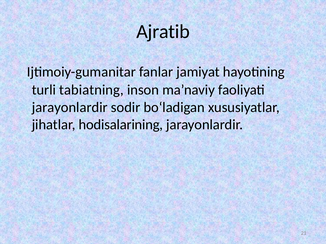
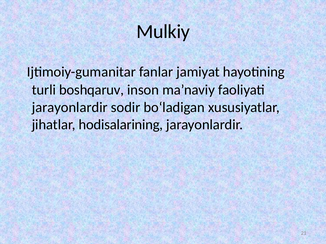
Ajratib: Ajratib -> Mulkiy (163, 32)
tabiatning: tabiatning -> boshqaruv (92, 90)
